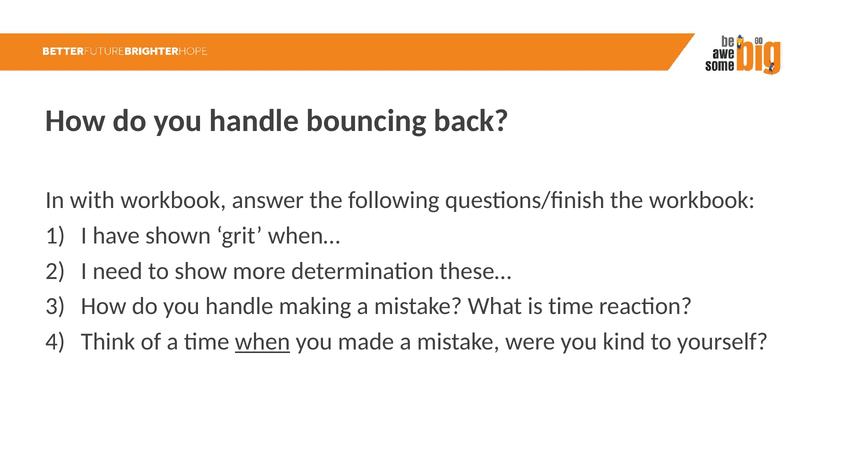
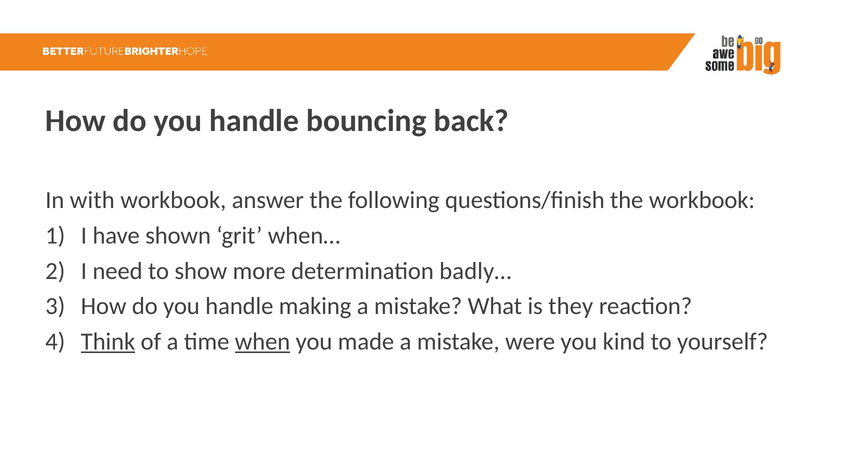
these…: these… -> badly… (475, 271)
is time: time -> they (571, 306)
Think underline: none -> present (108, 342)
